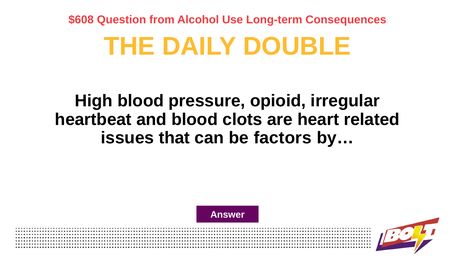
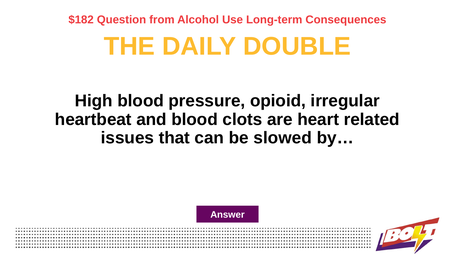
$608: $608 -> $182 (81, 20)
factors: factors -> slowed (283, 138)
